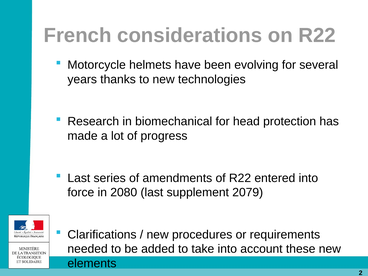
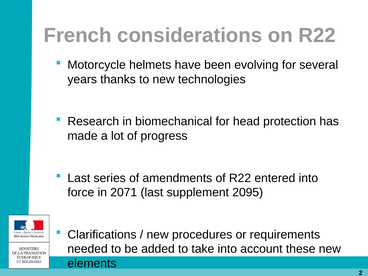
2080: 2080 -> 2071 (124, 192)
2079: 2079 -> 2095 (248, 192)
